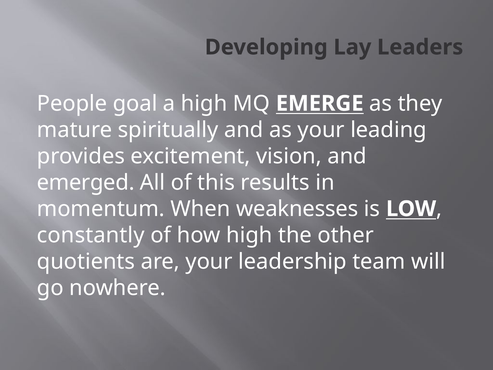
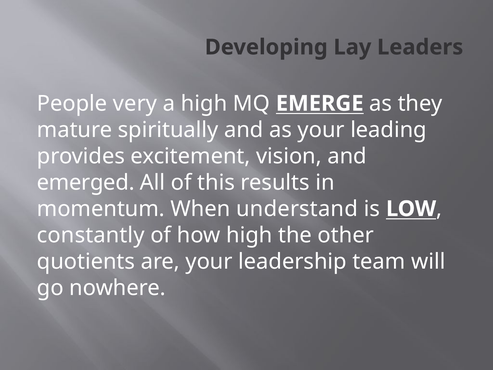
goal: goal -> very (135, 103)
weaknesses: weaknesses -> understand (297, 209)
